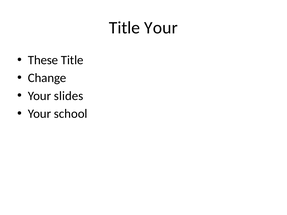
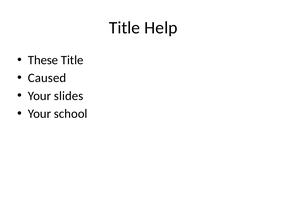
Title Your: Your -> Help (161, 28)
Change: Change -> Caused (47, 78)
